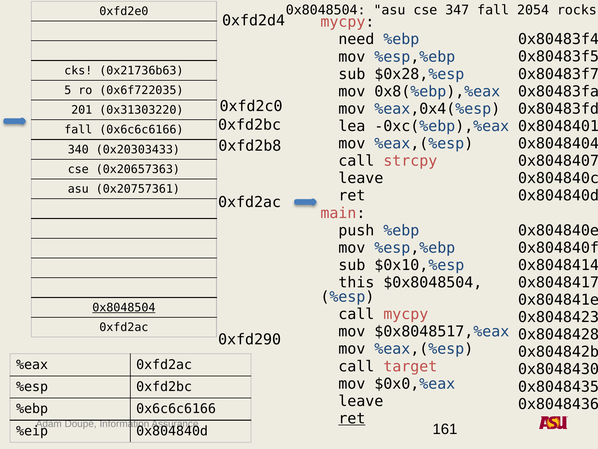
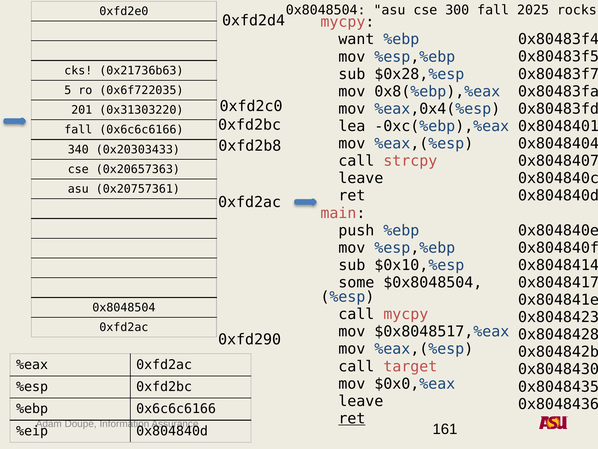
347: 347 -> 300 (457, 10)
2054: 2054 -> 2025 (533, 10)
need: need -> want (356, 39)
this: this -> some (356, 282)
0x8048504 underline: present -> none (124, 307)
